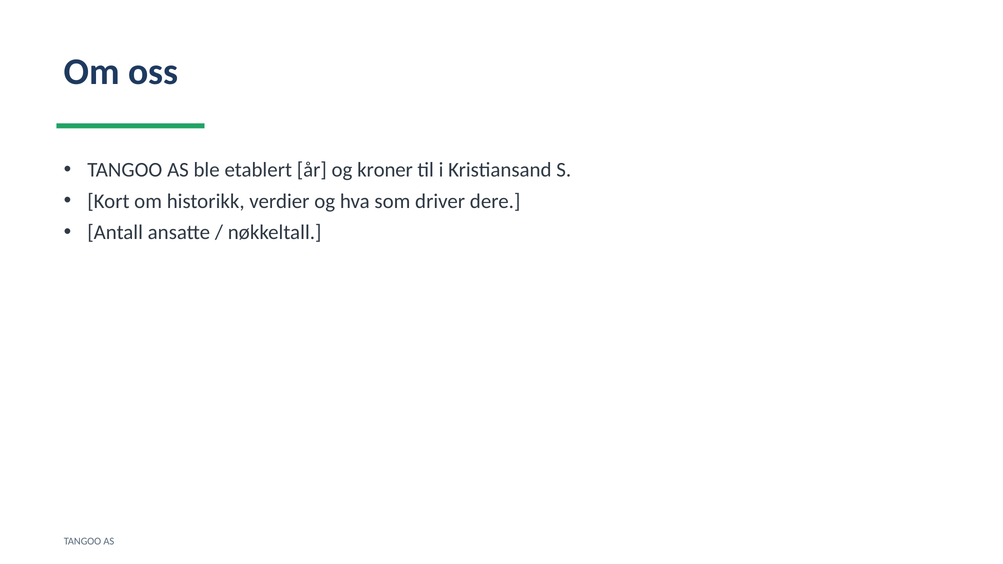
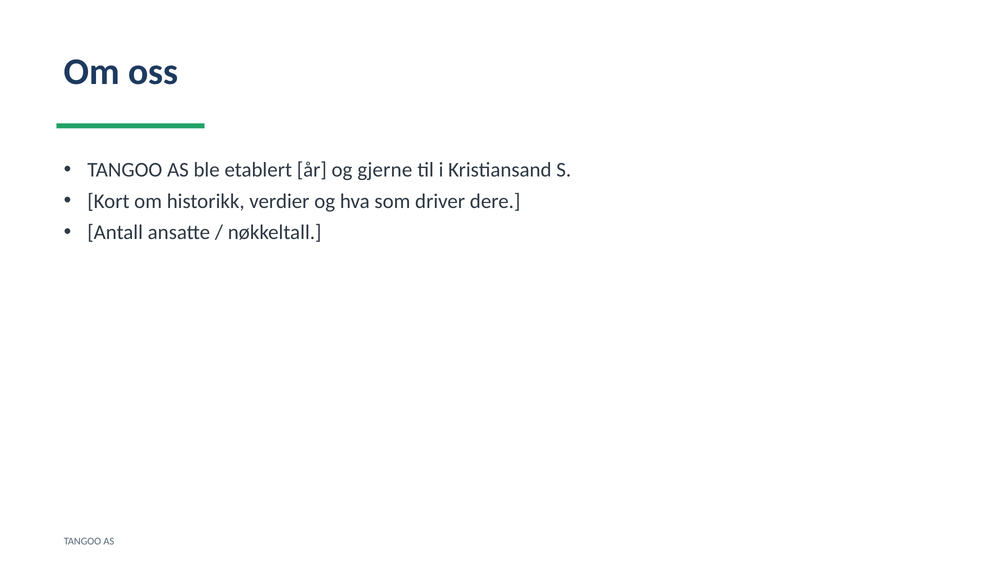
kroner: kroner -> gjerne (385, 170)
